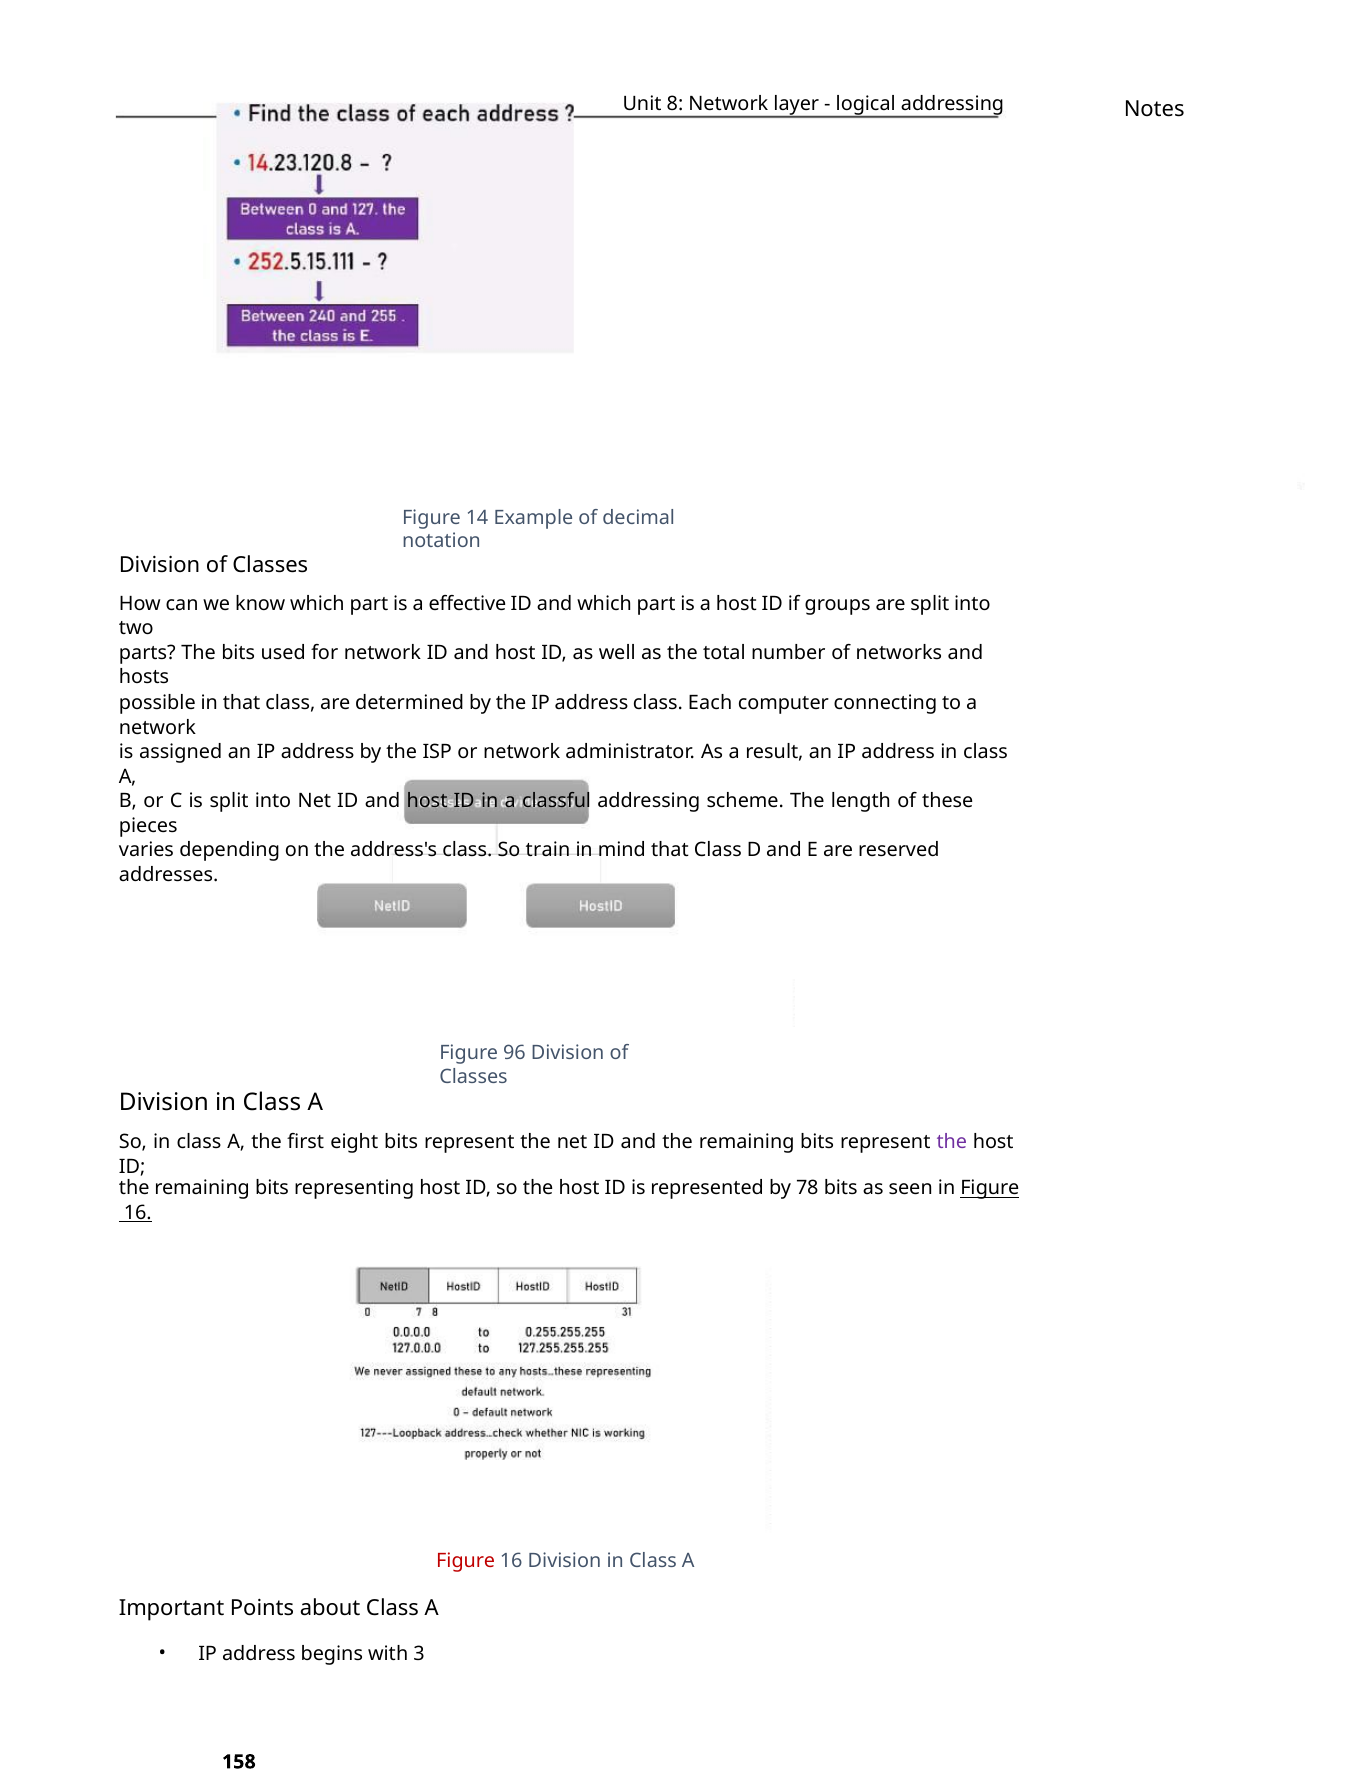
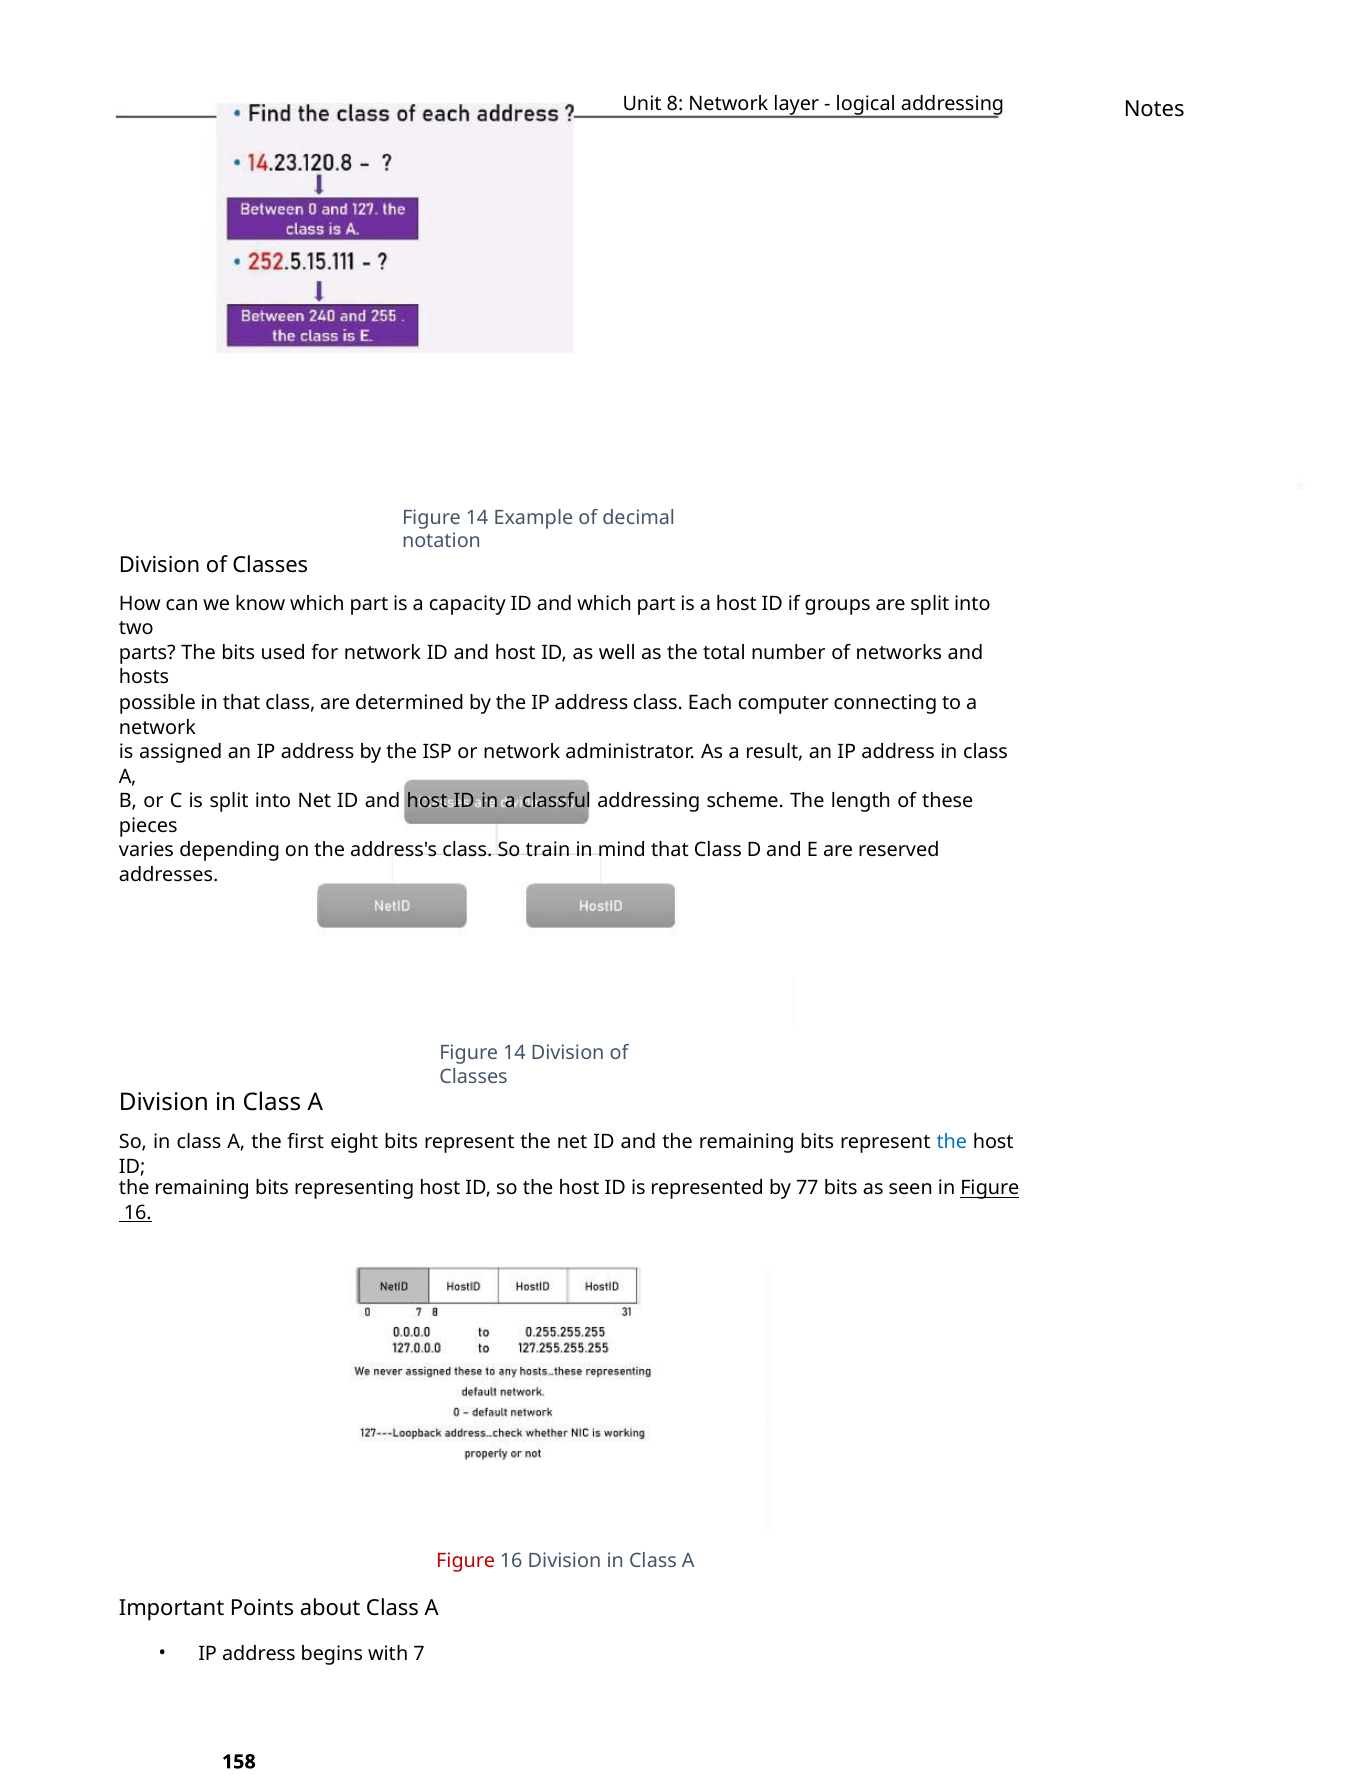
effective: effective -> capacity (467, 604)
96: 96 -> 14 (514, 1053)
the colour: purple -> blue (952, 1142)
78: 78 -> 77 (807, 1188)
3: 3 -> 7 (419, 1654)
